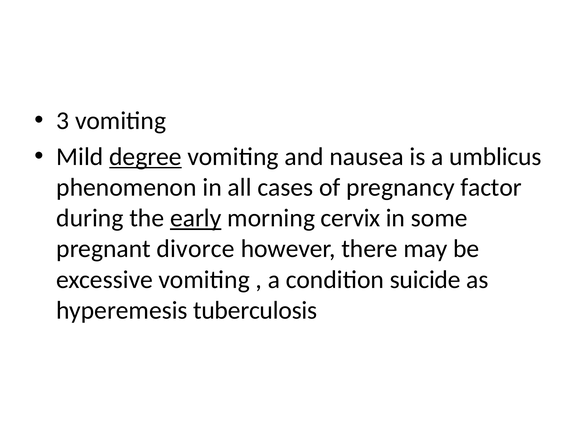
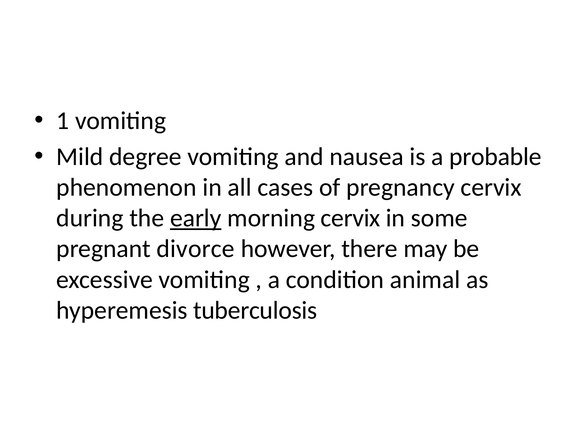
3: 3 -> 1 (63, 121)
degree underline: present -> none (145, 157)
umblicus: umblicus -> probable (495, 157)
pregnancy factor: factor -> cervix (491, 188)
suicide: suicide -> animal (425, 280)
